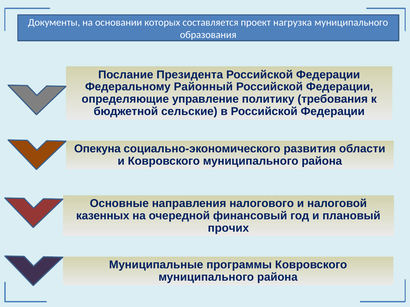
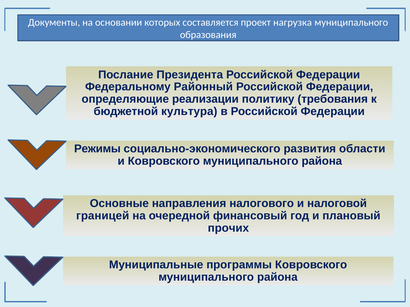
управление: управление -> реализации (205, 99)
сельские: сельские -> культура (189, 112)
Опекуна: Опекуна -> Режимы (97, 149)
казенных: казенных -> границей (103, 216)
